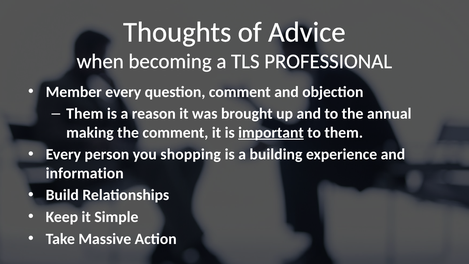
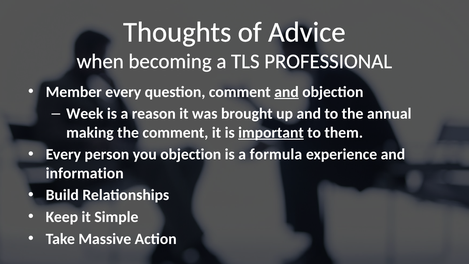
and underline: none -> present (286, 92)
Them: Them -> Week (85, 114)
you shopping: shopping -> objection (191, 154)
building: building -> formula (276, 154)
